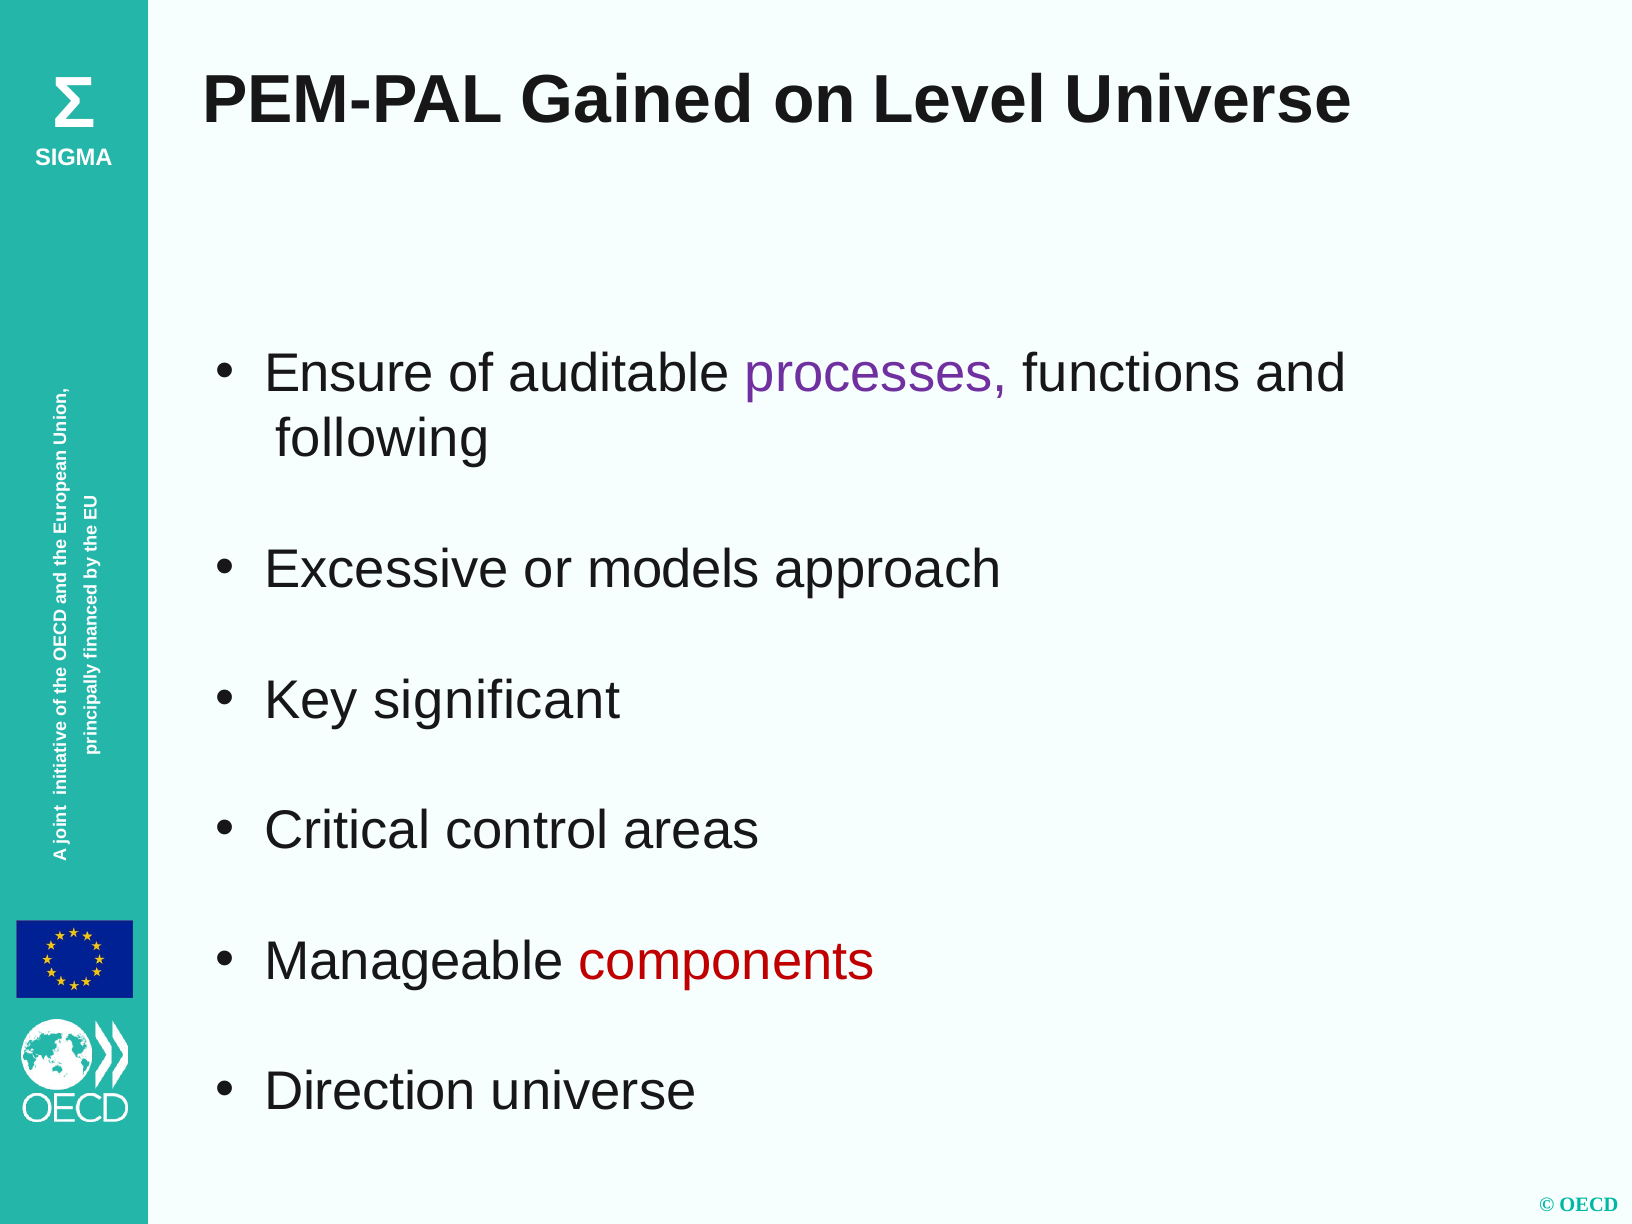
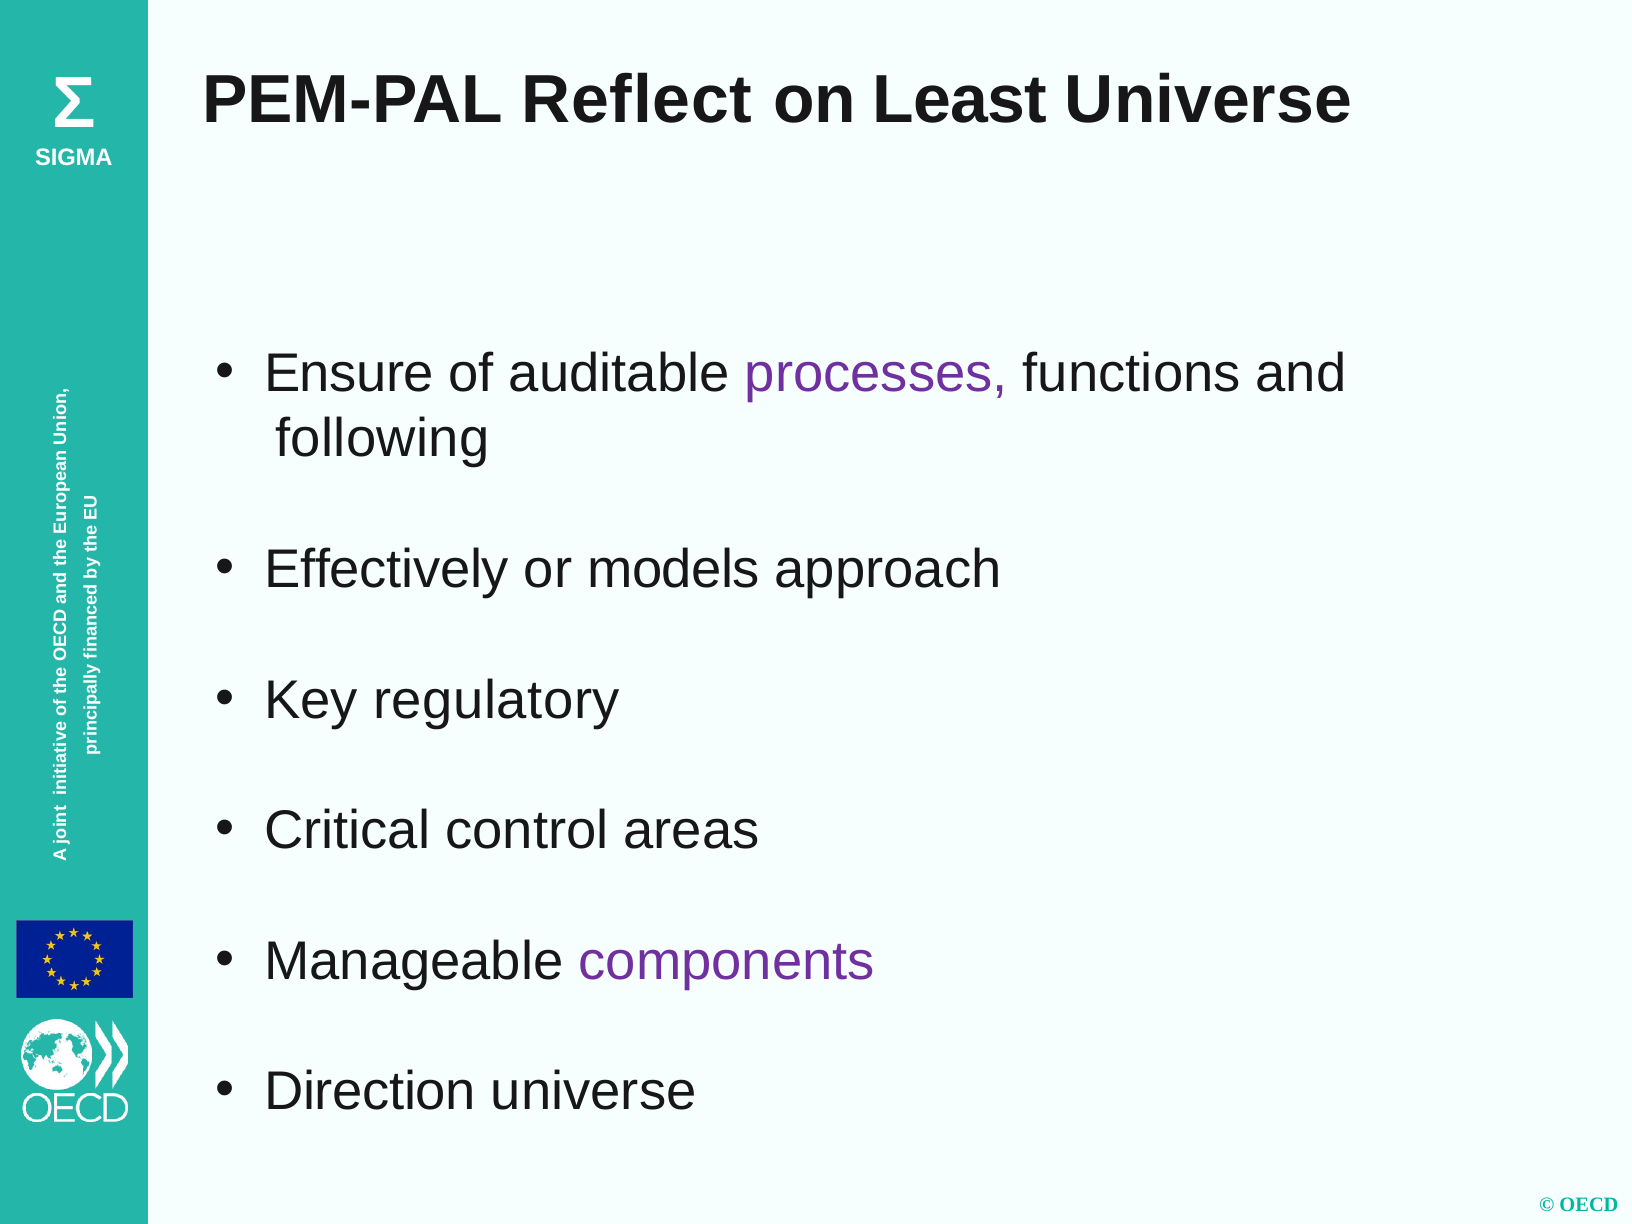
Gained: Gained -> Reflect (637, 100)
Level: Level -> Least (960, 100)
Excessive: Excessive -> Effectively (387, 570)
significant: significant -> regulatory (497, 700)
components colour: red -> purple (727, 961)
